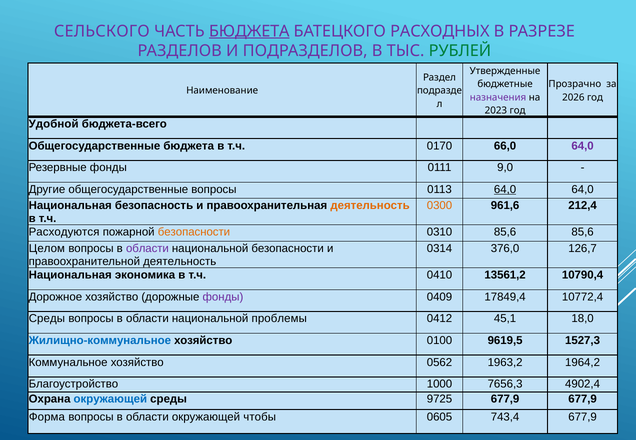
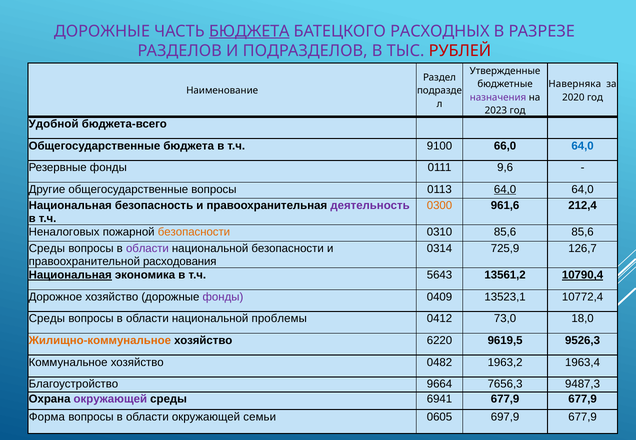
СЕЛЬСКОГО: СЕЛЬСКОГО -> ДОРОЖНЫЕ (102, 31)
РУБЛЕЙ colour: green -> red (460, 51)
Прозрачно: Прозрачно -> Наверняка (575, 84)
2026: 2026 -> 2020 (573, 97)
0170: 0170 -> 9100 (439, 146)
64,0 colour: purple -> blue (583, 146)
9,0: 9,0 -> 9,6 (505, 168)
деятельность colour: orange -> purple (370, 206)
Расходуются: Расходуются -> Неналоговых (64, 232)
Целом: Целом -> Среды (47, 249)
376,0: 376,0 -> 725,9 (505, 249)
правоохранительной деятельность: деятельность -> расходования (180, 262)
Национальная underline: none -> present (70, 275)
0410: 0410 -> 5643 (439, 275)
10790,4 underline: none -> present (583, 275)
17849,4: 17849,4 -> 13523,1 (505, 297)
45,1: 45,1 -> 73,0 (505, 319)
Жилищно-коммунальное colour: blue -> orange (100, 341)
0100: 0100 -> 6220 (439, 341)
1527,3: 1527,3 -> 9526,3 (583, 341)
0562: 0562 -> 0482 (439, 363)
1964,2: 1964,2 -> 1963,4 (583, 363)
1000: 1000 -> 9664 (439, 384)
4902,4: 4902,4 -> 9487,3 (583, 384)
окружающей colour: blue -> purple (110, 399)
9725: 9725 -> 6941 (439, 399)
чтобы: чтобы -> семьи (260, 417)
743,4: 743,4 -> 697,9 (505, 417)
